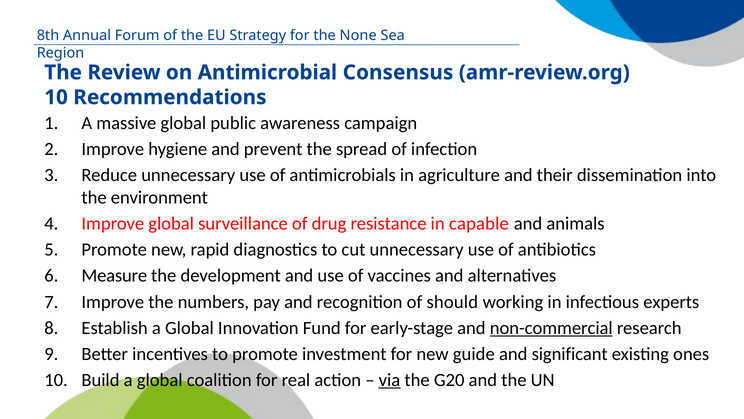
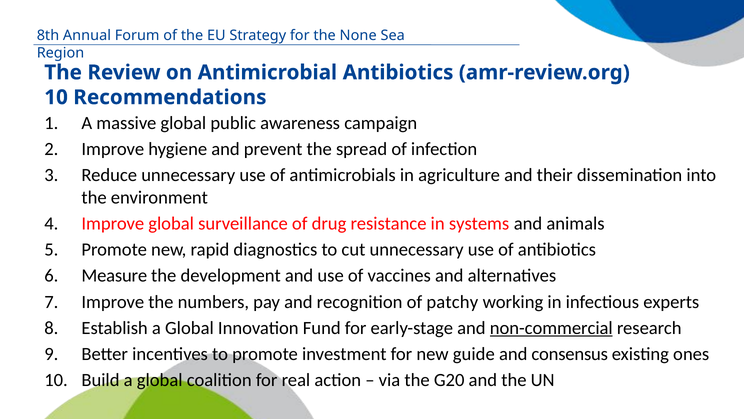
Antimicrobial Consensus: Consensus -> Antibiotics (398, 72)
capable: capable -> systems (479, 223)
should: should -> patchy (452, 302)
significant: significant -> consensus (570, 354)
via underline: present -> none (390, 380)
